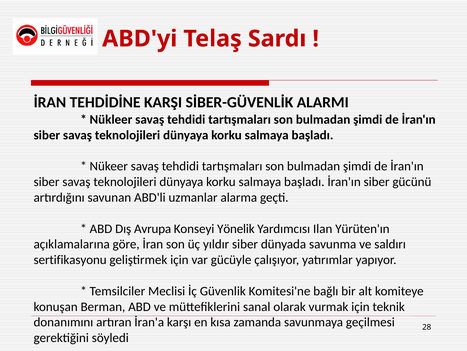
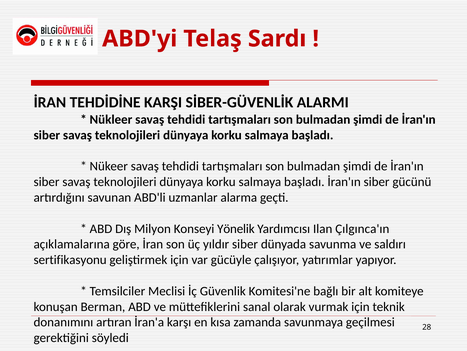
Avrupa: Avrupa -> Milyon (153, 228)
Yürüten'ın: Yürüten'ın -> Çılgınca'ın (362, 228)
